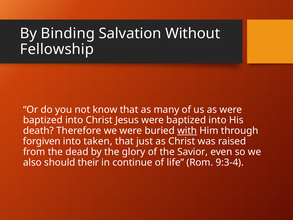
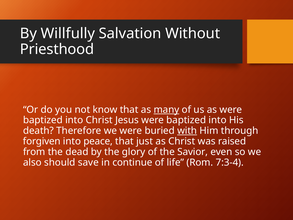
Binding: Binding -> Willfully (68, 33)
Fellowship: Fellowship -> Priesthood (57, 49)
many underline: none -> present (166, 109)
taken: taken -> peace (98, 141)
their: their -> save (88, 162)
9:3-4: 9:3-4 -> 7:3-4 (230, 162)
